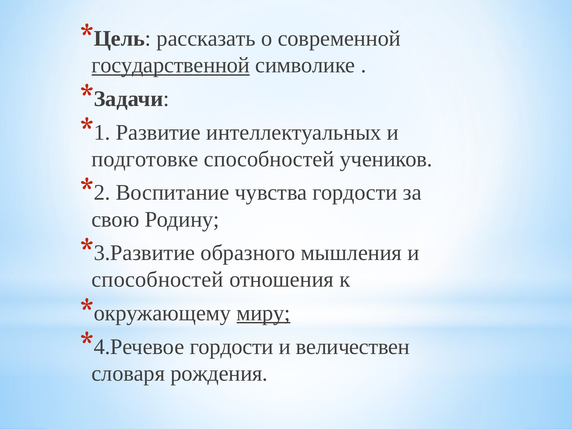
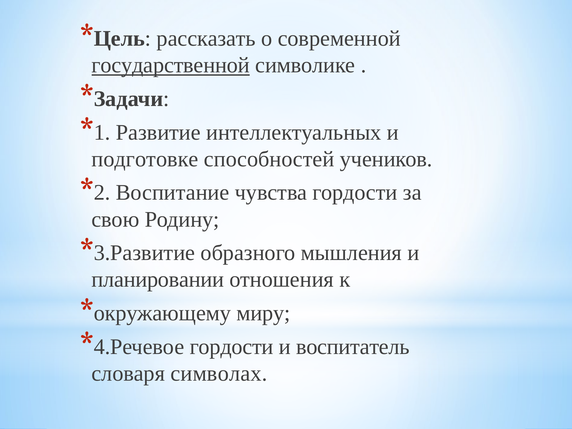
способностей: способностей -> планировании (158, 280)
миру underline: present -> none (264, 313)
величествен: величествен -> воспитатель (353, 347)
рождения: рождения -> символах (219, 373)
